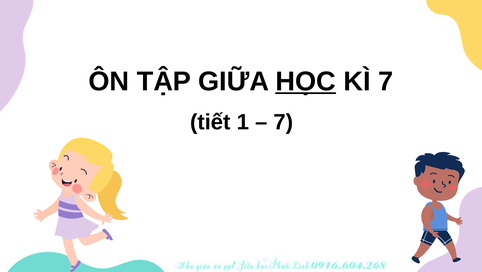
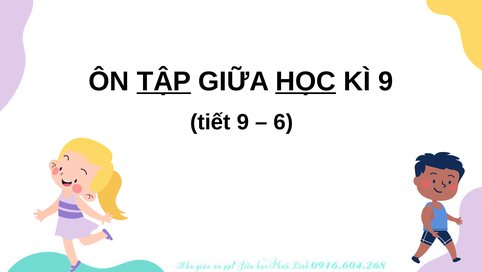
TẬP underline: none -> present (164, 81)
KÌ 7: 7 -> 9 (386, 81)
tiết 1: 1 -> 9 (243, 122)
7: 7 -> 6 (283, 122)
